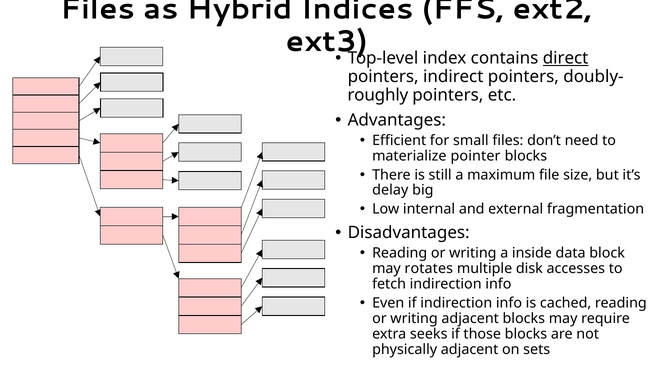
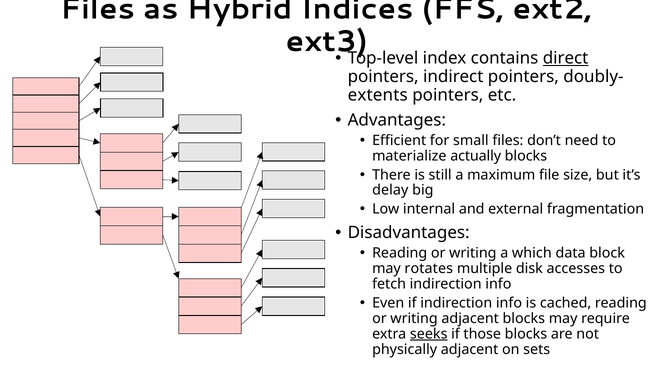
roughly: roughly -> extents (378, 95)
pointer: pointer -> actually (476, 156)
inside: inside -> which (532, 253)
seeks underline: none -> present (429, 334)
